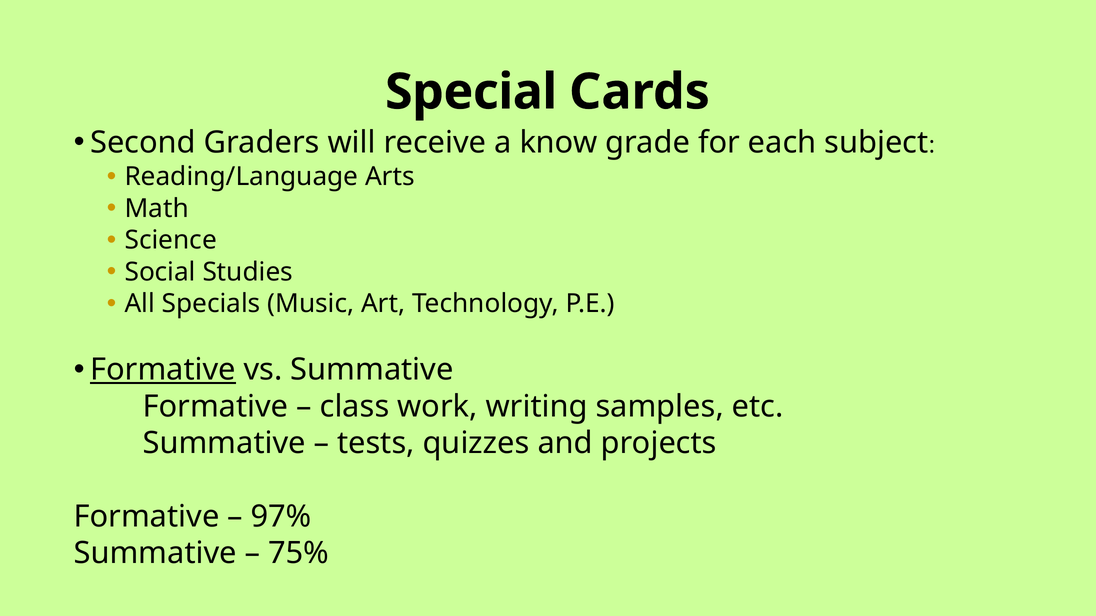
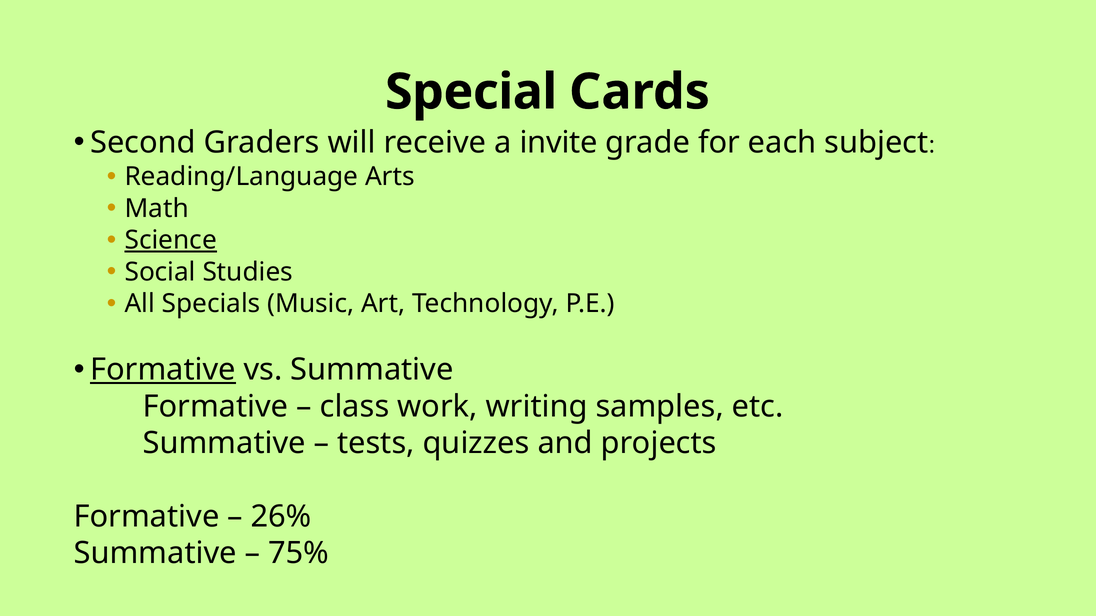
know: know -> invite (559, 143)
Science underline: none -> present (171, 240)
97%: 97% -> 26% (281, 517)
